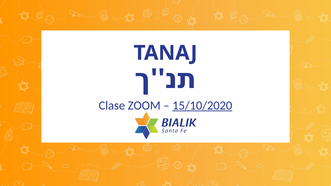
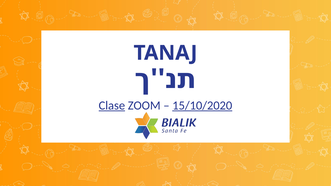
Clase underline: none -> present (112, 106)
